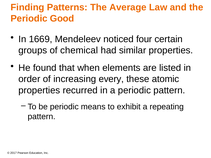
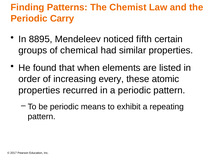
Average: Average -> Chemist (128, 7)
Good: Good -> Carry (62, 19)
1669: 1669 -> 8895 (41, 39)
four: four -> fifth (144, 39)
